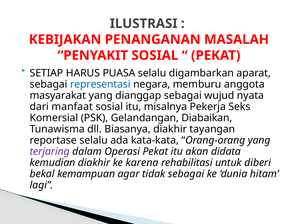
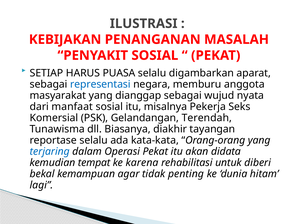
Diabaikan: Diabaikan -> Terendah (207, 118)
terjaring colour: purple -> blue (50, 151)
kemudian diakhir: diakhir -> tempat (94, 162)
tidak sebagai: sebagai -> penting (186, 173)
